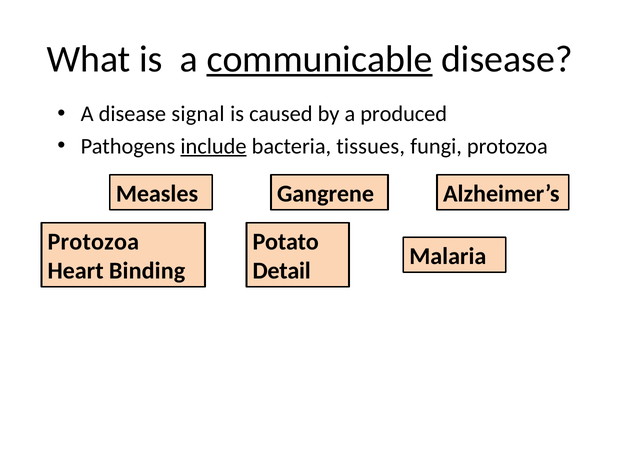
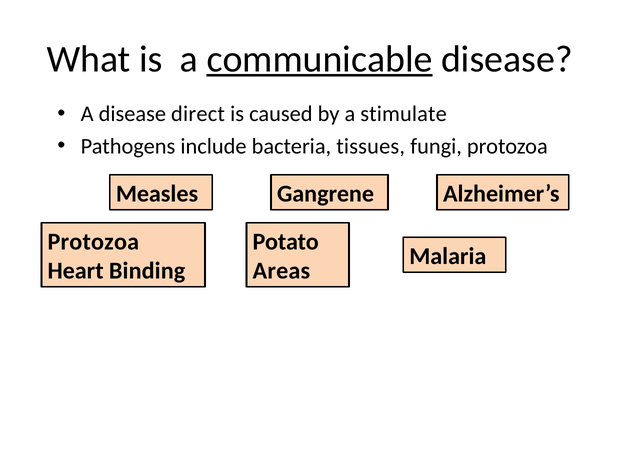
signal: signal -> direct (198, 114)
produced: produced -> stimulate (404, 114)
include underline: present -> none (213, 146)
Detail: Detail -> Areas (281, 271)
